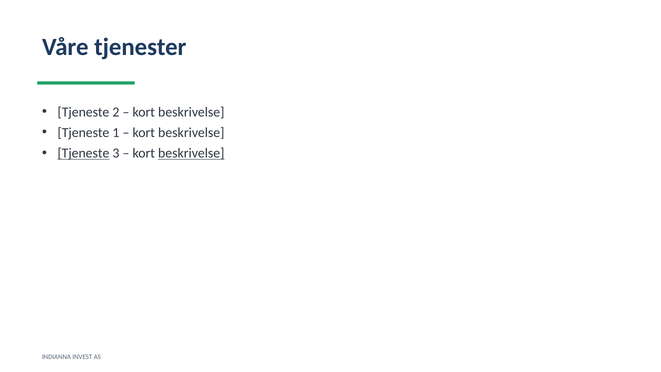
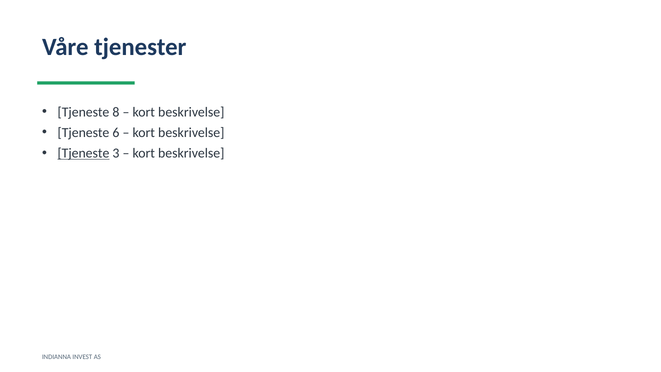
2: 2 -> 8 (116, 112)
1: 1 -> 6 (116, 133)
beskrivelse underline: present -> none (191, 153)
